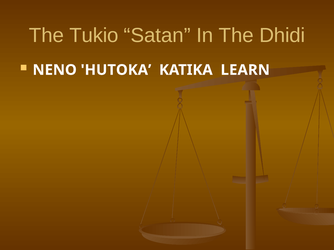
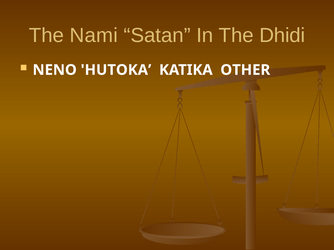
Tukio: Tukio -> Nami (94, 35)
LEARN: LEARN -> OTHER (245, 70)
